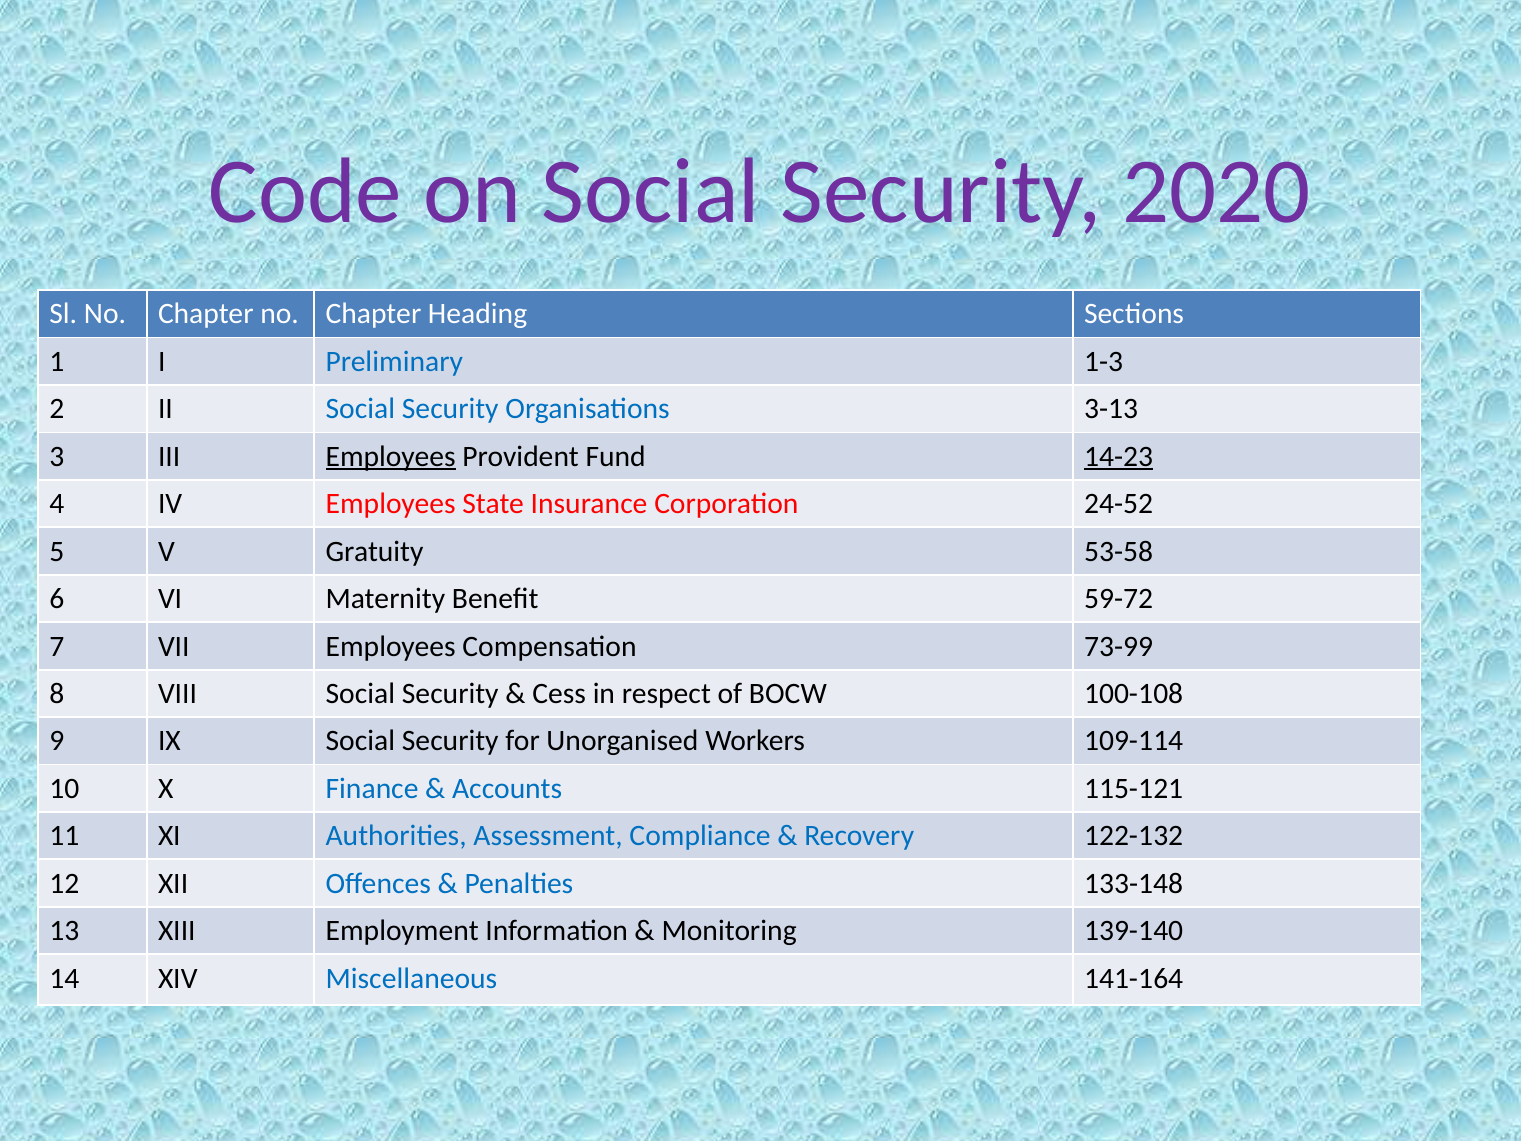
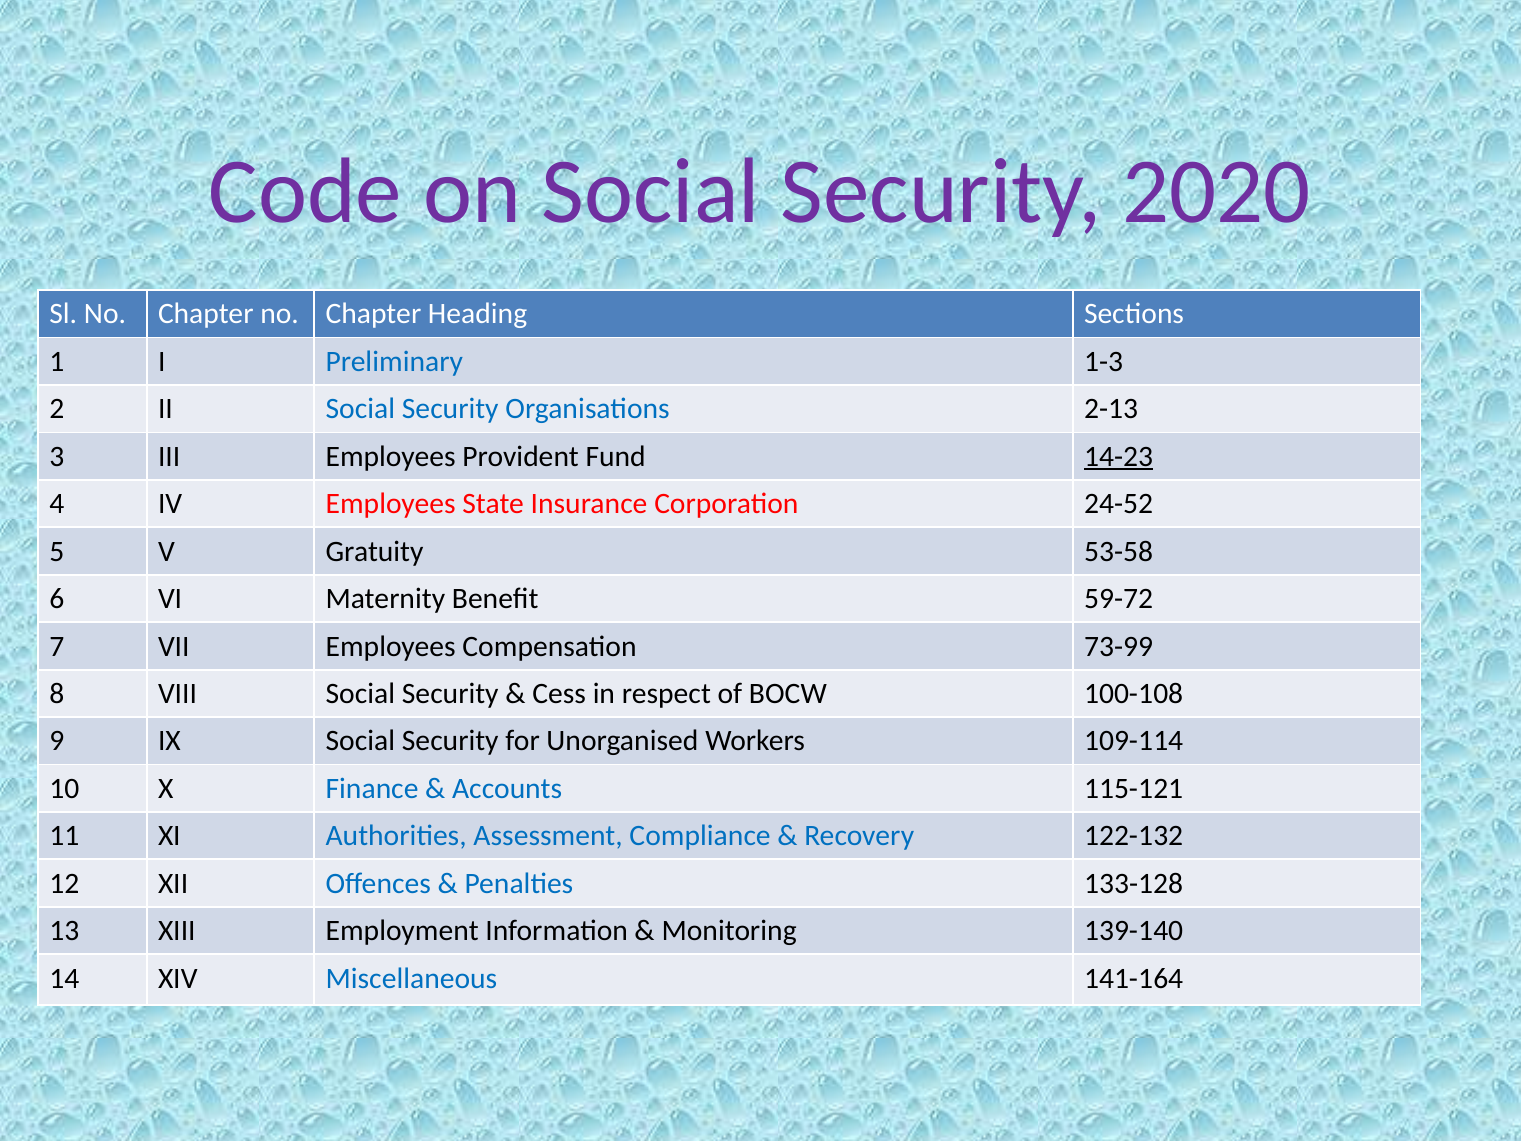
3-13: 3-13 -> 2-13 (1111, 409)
Employees underline: present -> none (391, 456)
133-148: 133-148 -> 133-128 (1134, 883)
